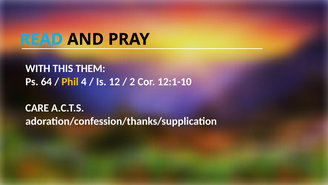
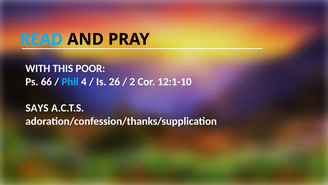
THEM: THEM -> POOR (90, 68)
64: 64 -> 66 (46, 82)
Phil colour: yellow -> light blue (70, 82)
12: 12 -> 26 (114, 82)
CARE: CARE -> SAYS (37, 108)
